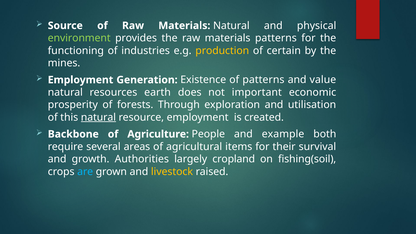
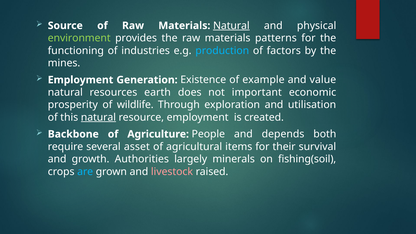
Natural underline: none -> present (231, 26)
production colour: yellow -> light blue (222, 51)
certain: certain -> factors (284, 51)
of patterns: patterns -> example (263, 80)
forests: forests -> wildlife (135, 105)
example: example -> depends (283, 134)
areas: areas -> asset (137, 147)
cropland: cropland -> minerals (234, 159)
livestock colour: yellow -> pink (172, 172)
